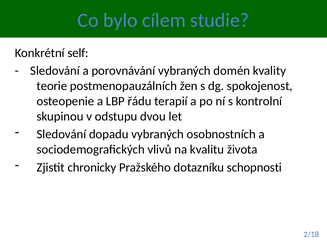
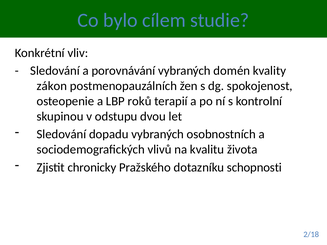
self: self -> vliv (78, 53)
teorie: teorie -> zákon (52, 86)
řádu: řádu -> roků (140, 101)
